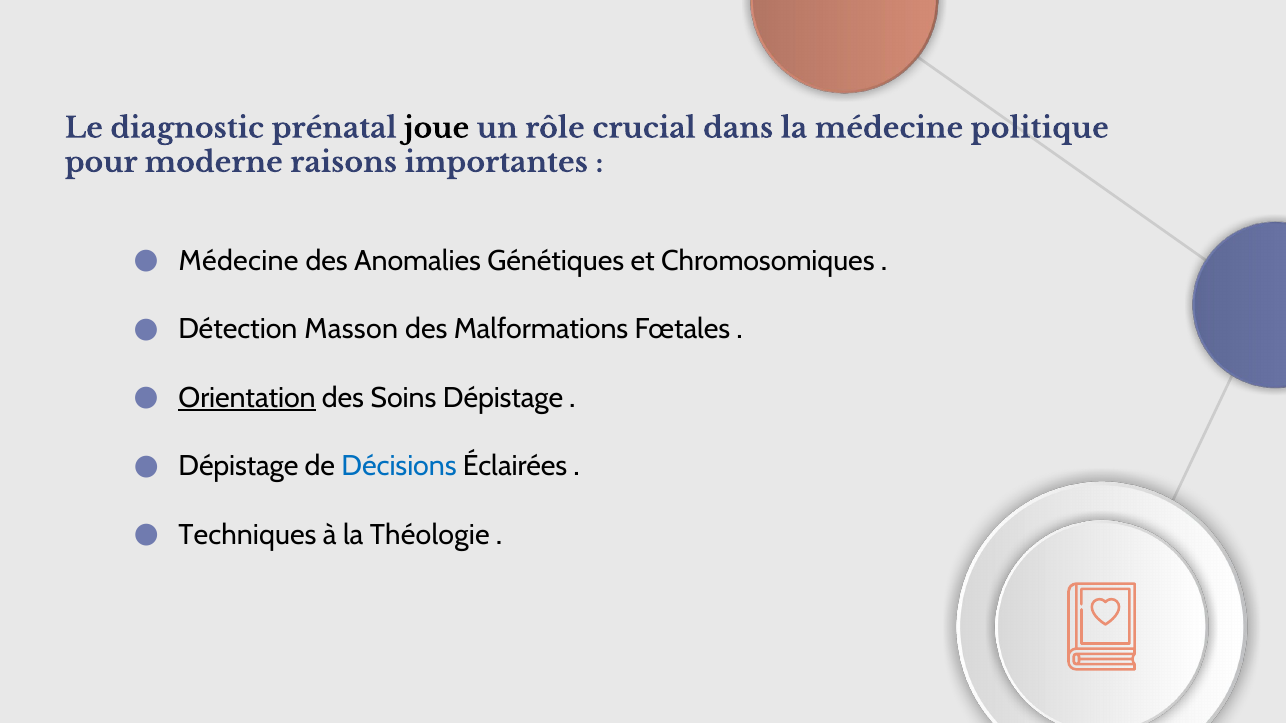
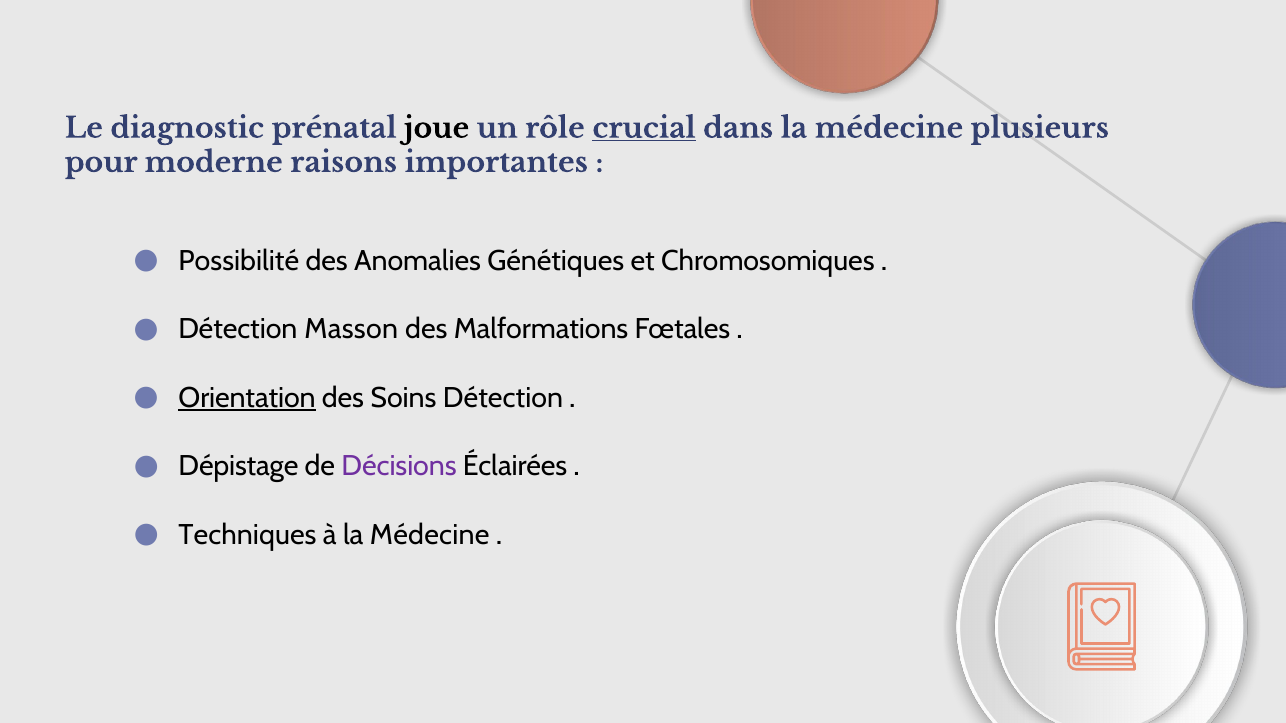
crucial underline: none -> present (644, 128)
politique: politique -> plusieurs (1040, 128)
Médecine: Médecine -> Possibilité (239, 261)
Soins Dépistage: Dépistage -> Détection (503, 398)
Décisions colour: blue -> purple (399, 466)
à la Théologie: Théologie -> Médecine (430, 535)
